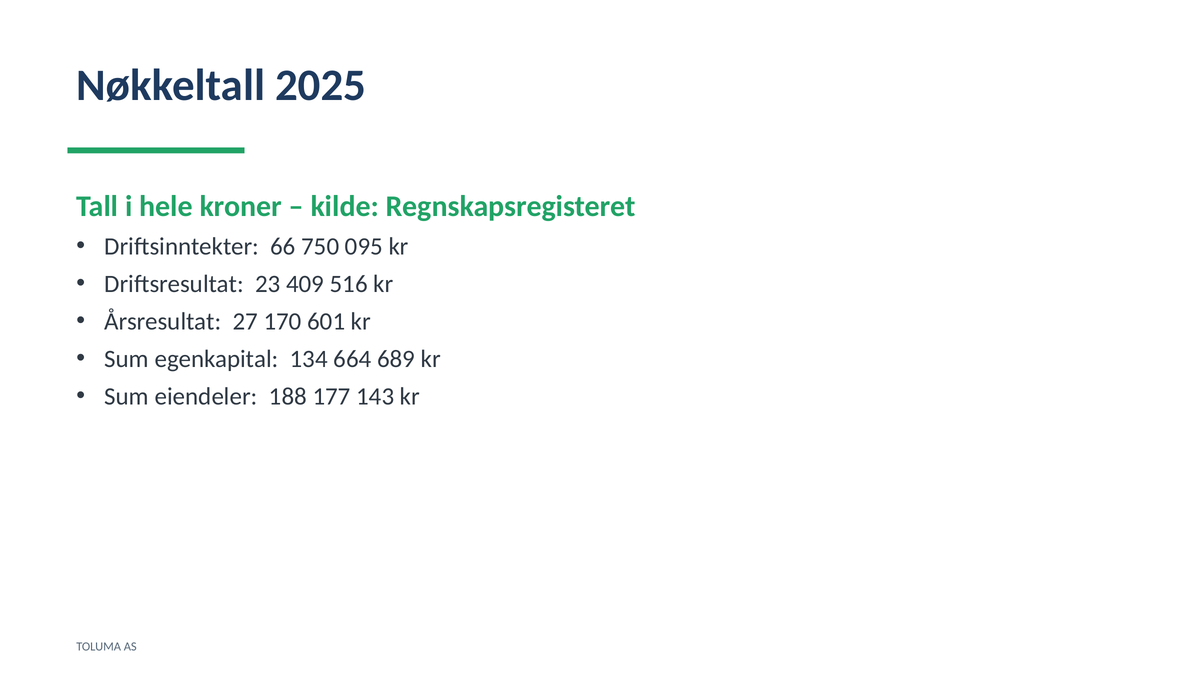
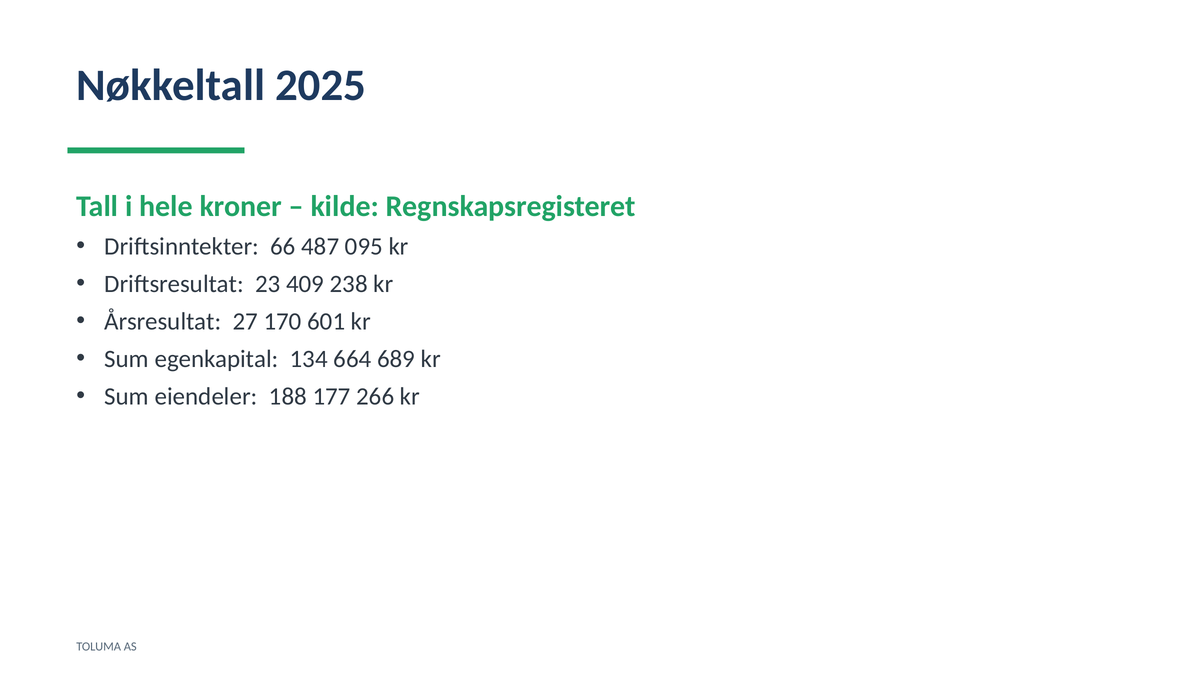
750: 750 -> 487 (320, 247)
516: 516 -> 238 (349, 284)
143: 143 -> 266 (375, 397)
